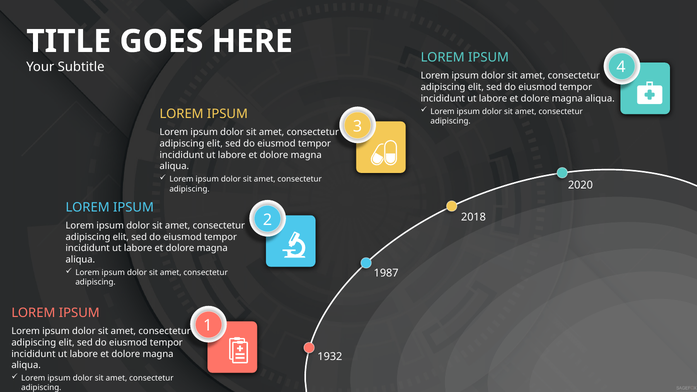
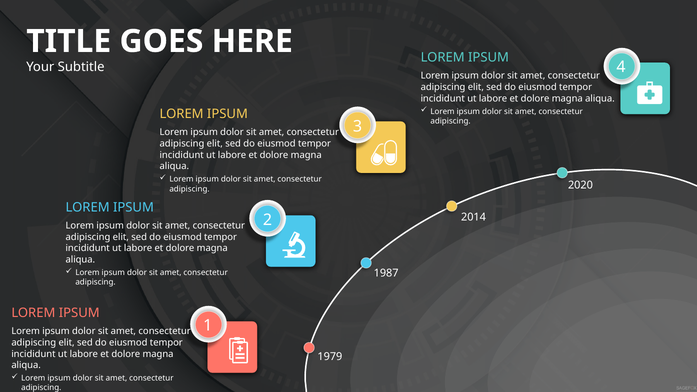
2018: 2018 -> 2014 (473, 217)
1932: 1932 -> 1979 (330, 357)
